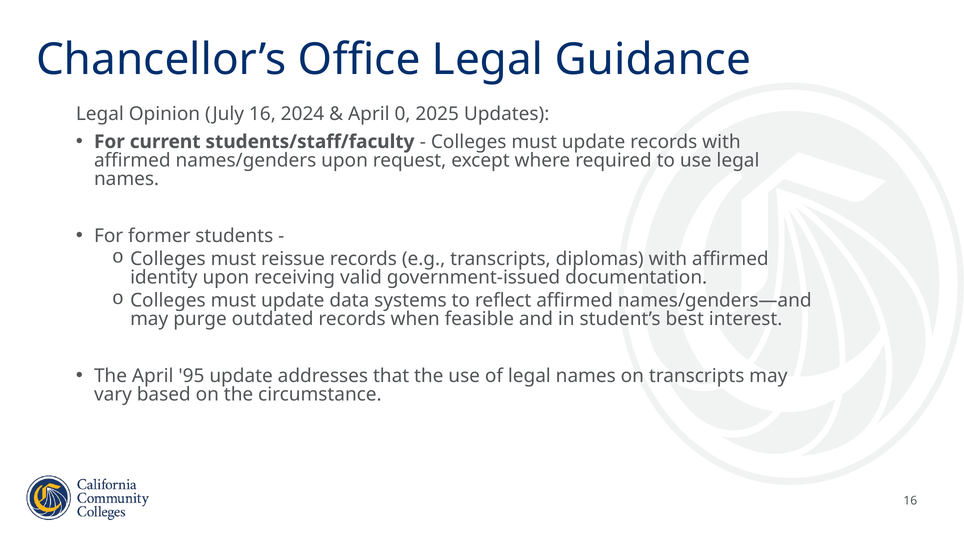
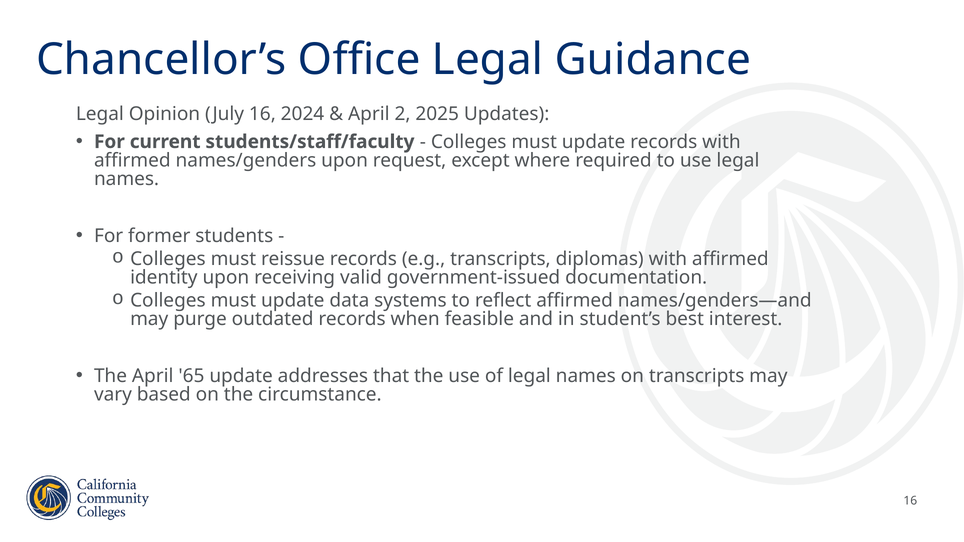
0: 0 -> 2 (403, 114)
95: 95 -> 65 (191, 376)
